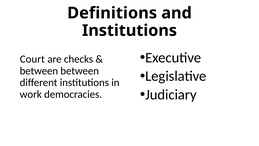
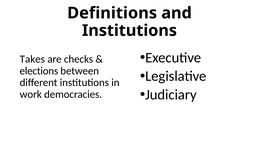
Court: Court -> Takes (32, 59)
between: between -> elections (39, 71)
